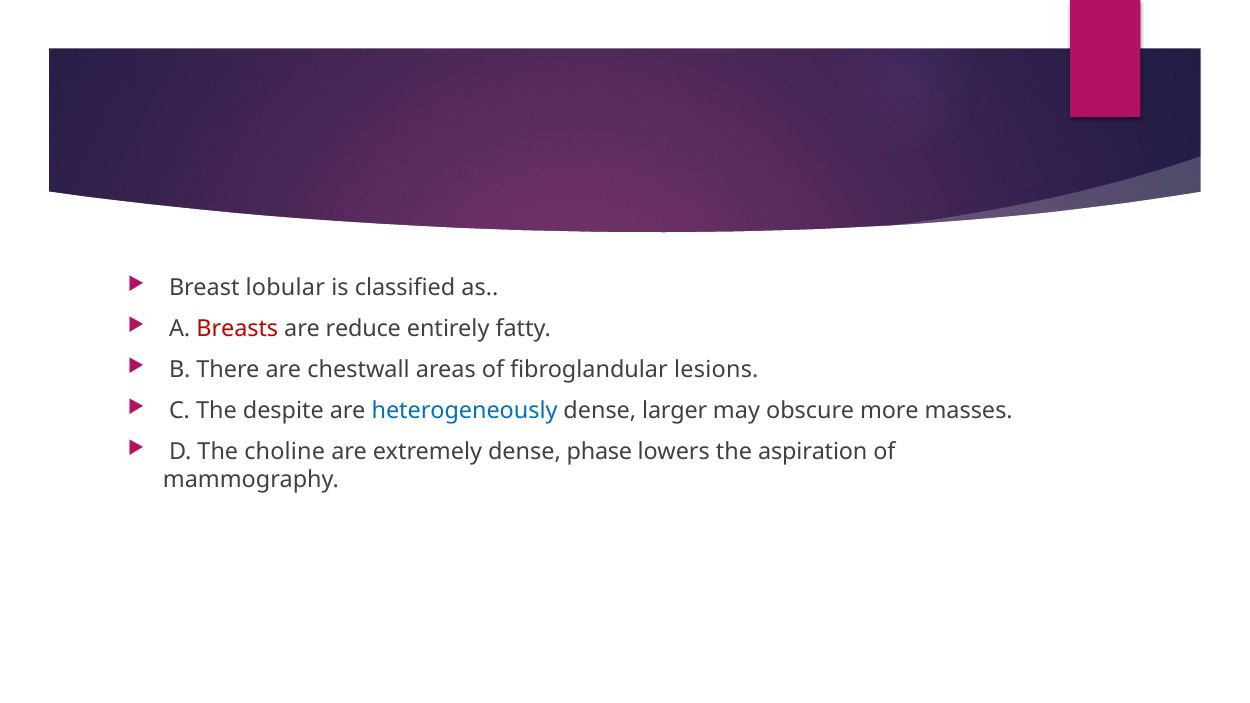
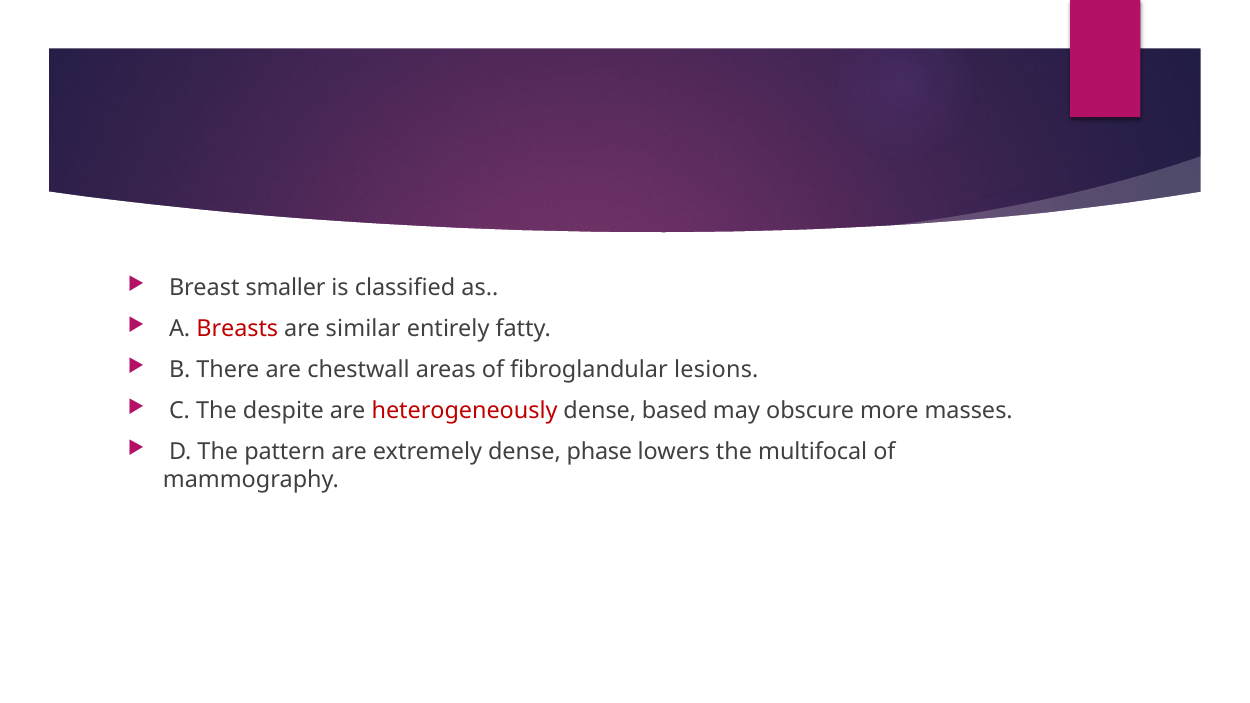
lobular: lobular -> smaller (286, 287)
reduce: reduce -> similar (363, 328)
heterogeneously colour: blue -> red (465, 411)
larger: larger -> based (675, 411)
choline: choline -> pattern (285, 452)
aspiration: aspiration -> multifocal (813, 452)
